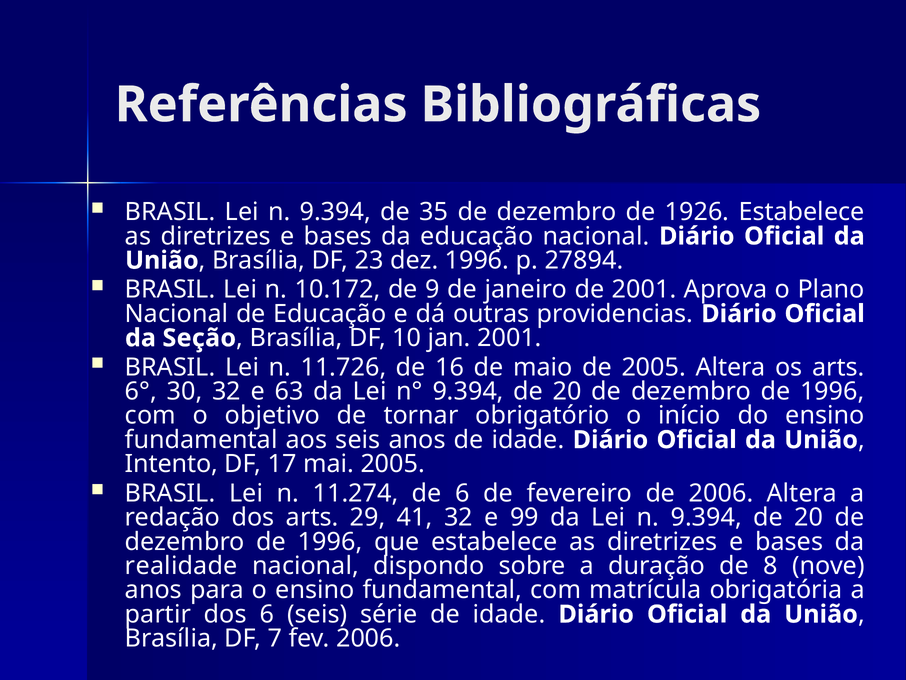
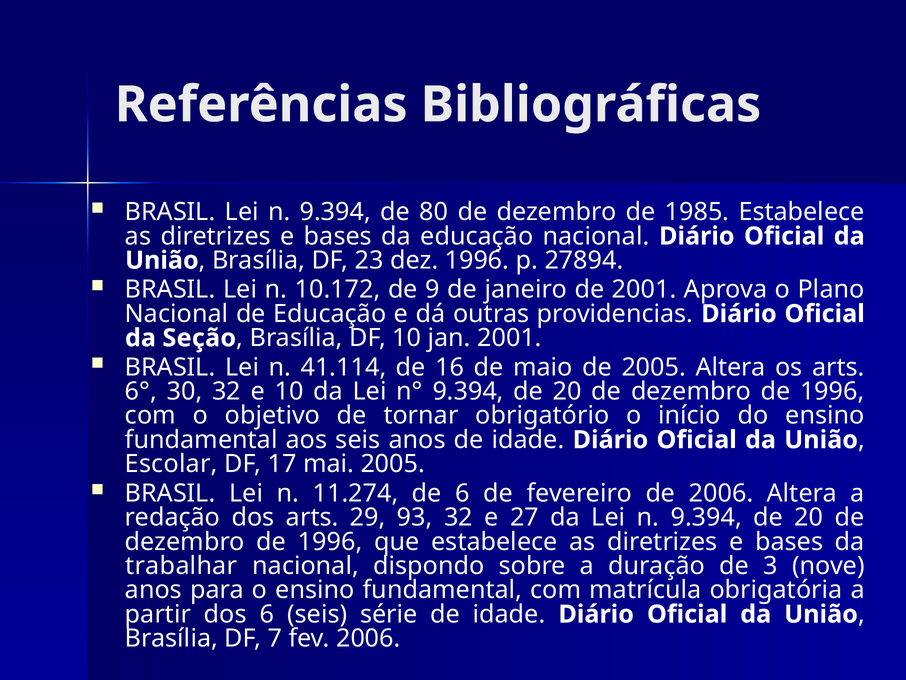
35: 35 -> 80 (434, 212)
1926: 1926 -> 1985 (697, 212)
11.726: 11.726 -> 41.114 (343, 367)
e 63: 63 -> 10 (289, 391)
Intento: Intento -> Escolar (171, 464)
41: 41 -> 93 (415, 517)
99: 99 -> 27 (524, 517)
realidade: realidade -> trabalhar (181, 566)
8: 8 -> 3 (771, 566)
